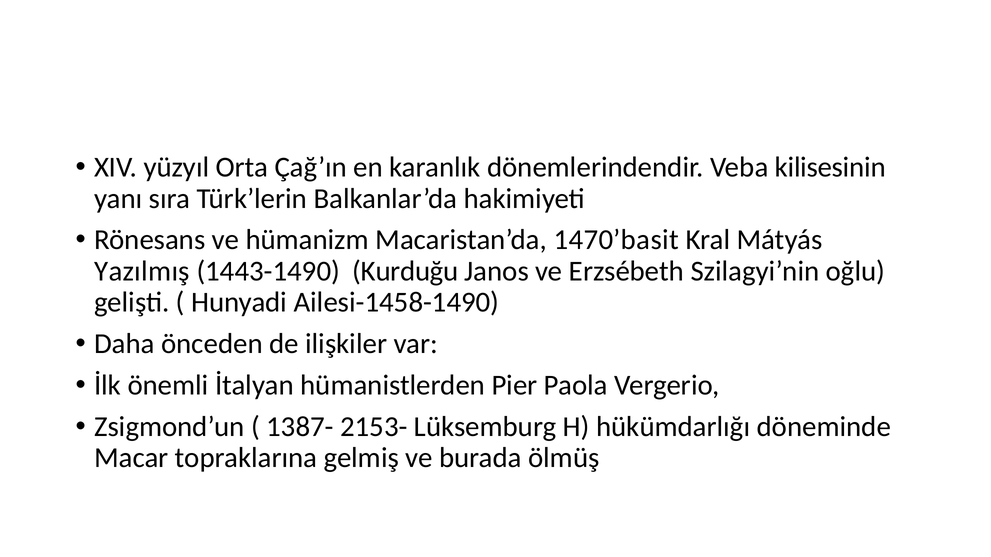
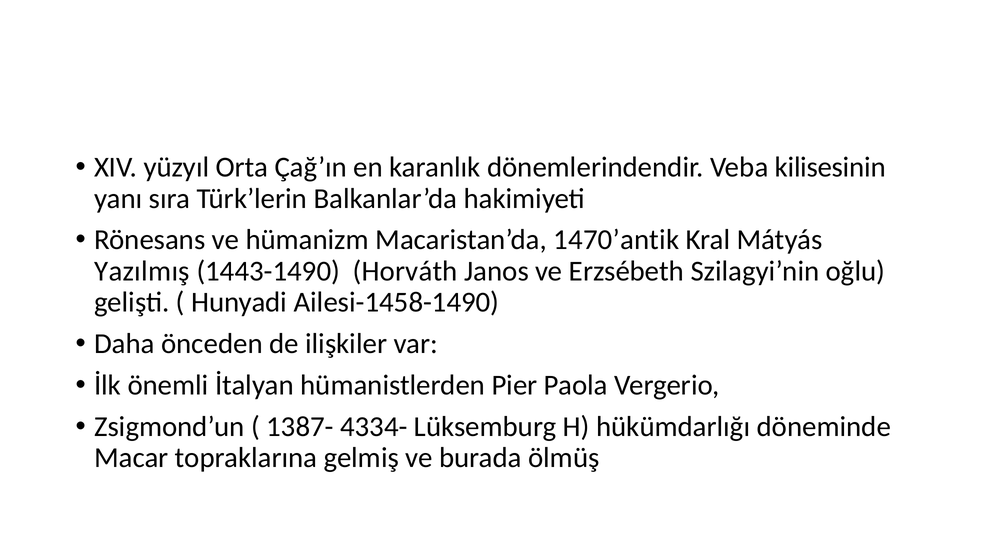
1470’basit: 1470’basit -> 1470’antik (616, 240)
Kurduğu: Kurduğu -> Horváth (405, 271)
2153-: 2153- -> 4334- (374, 427)
